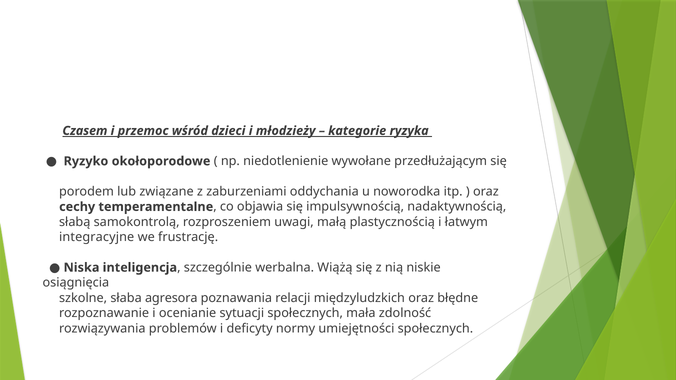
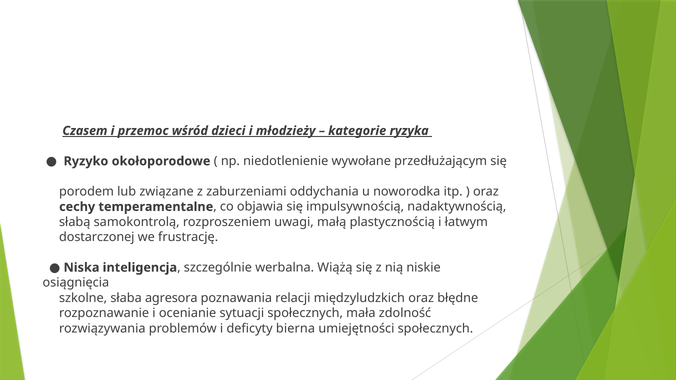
integracyjne: integracyjne -> dostarczonej (97, 237)
normy: normy -> bierna (296, 329)
